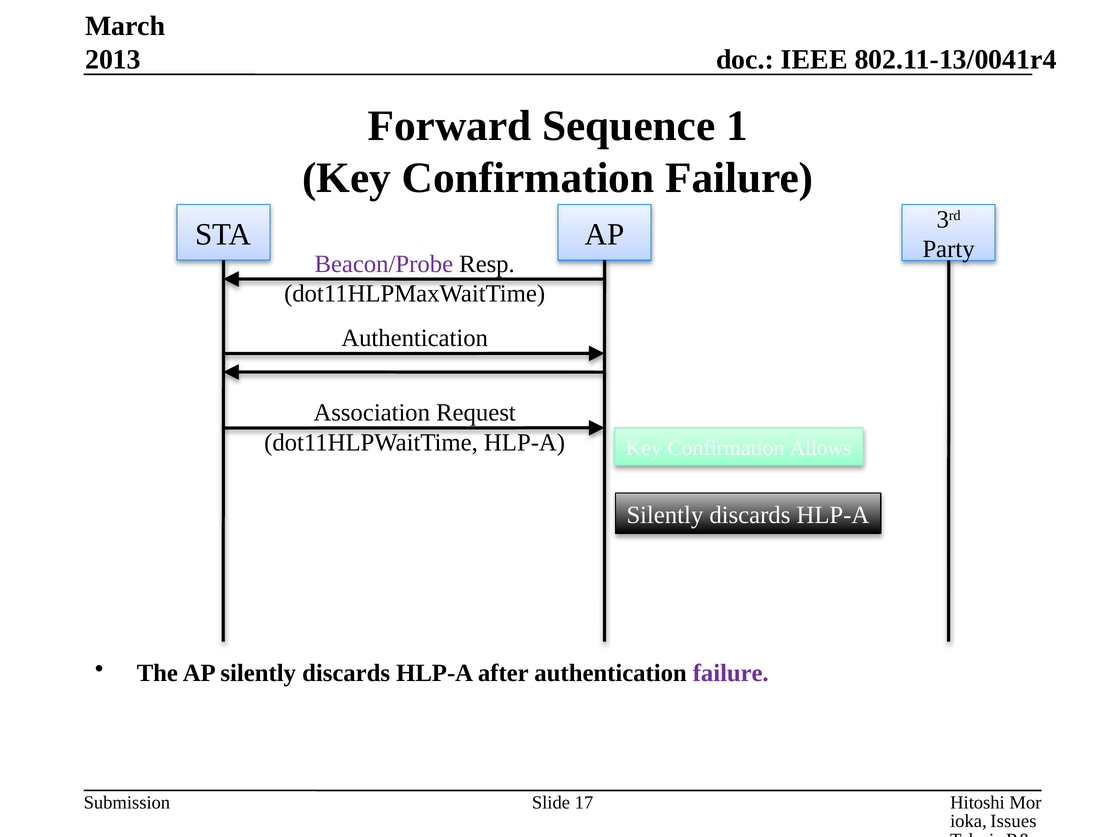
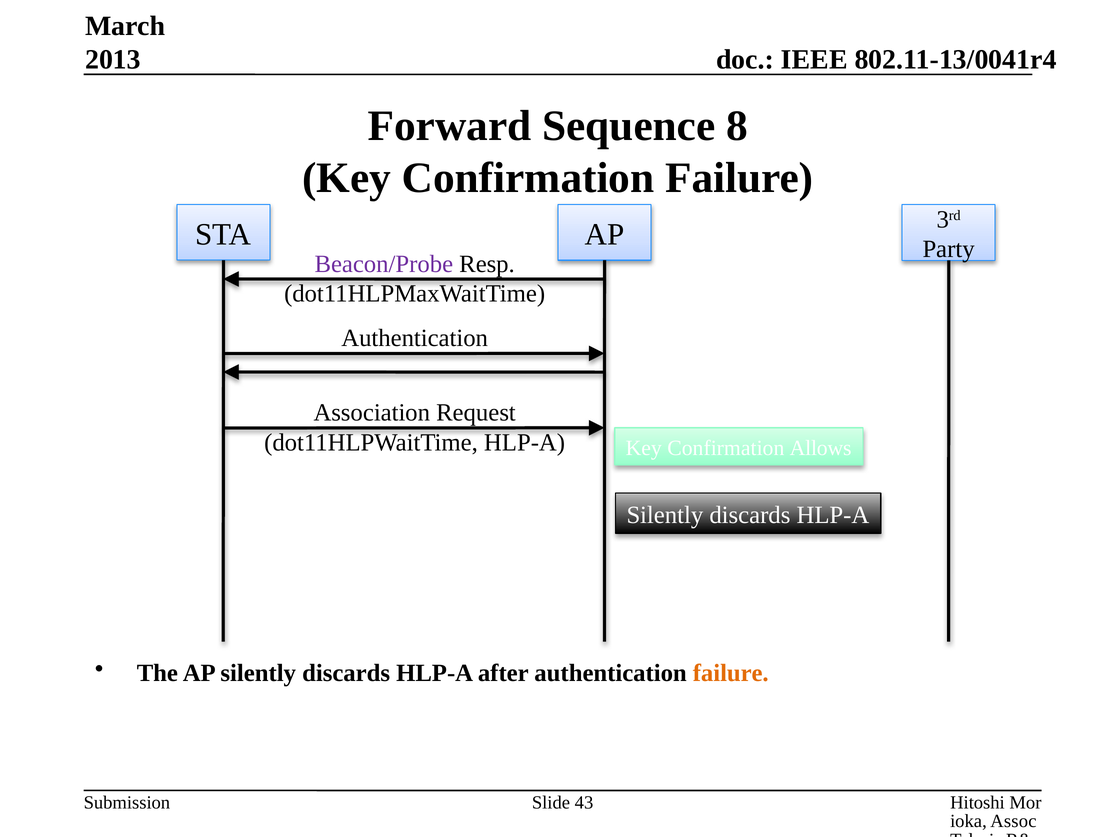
1: 1 -> 8 (737, 126)
failure colour: purple -> orange (731, 673)
17: 17 -> 43 (584, 803)
Issues: Issues -> Assoc (1013, 821)
